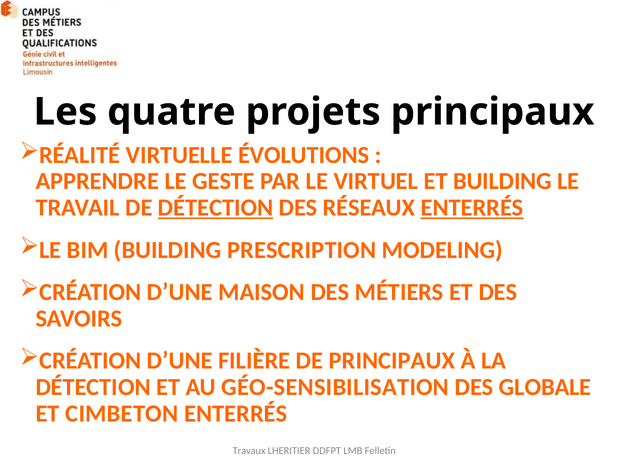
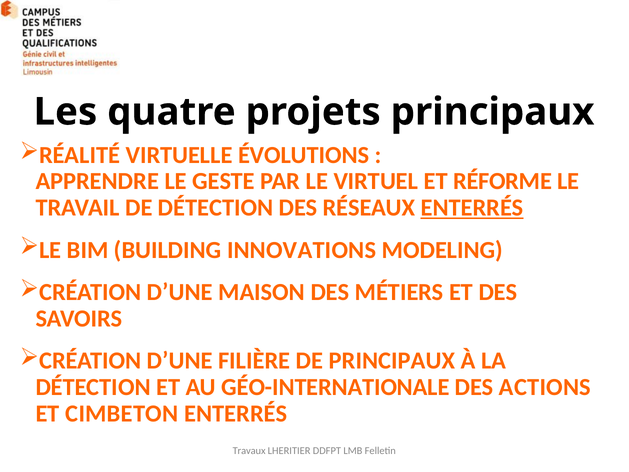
ET BUILDING: BUILDING -> RÉFORME (503, 181)
DÉTECTION underline: present -> none (216, 208)
PRESCRIPTION: PRESCRIPTION -> INNOVATIONS (302, 250)
GÉO-SENSIBILISATION: GÉO-SENSIBILISATION -> GÉO-INTERNATIONALE (335, 387)
GLOBALE: GLOBALE -> ACTIONS (545, 387)
